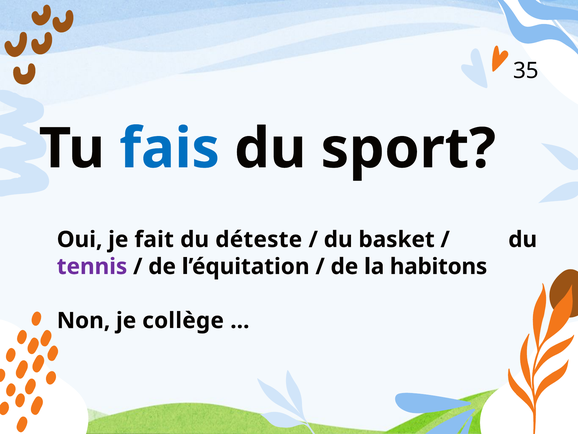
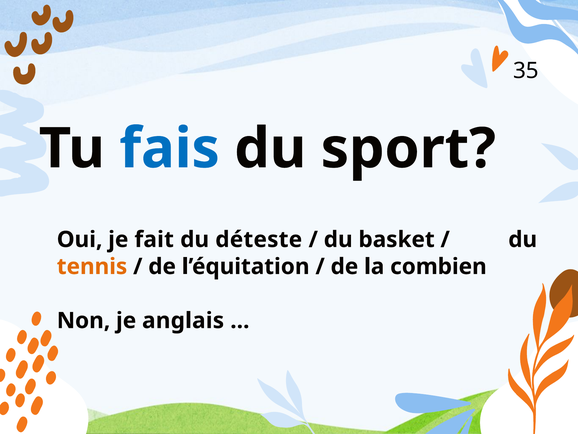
tennis colour: purple -> orange (92, 266)
habitons: habitons -> combien (438, 266)
collège: collège -> anglais (183, 320)
